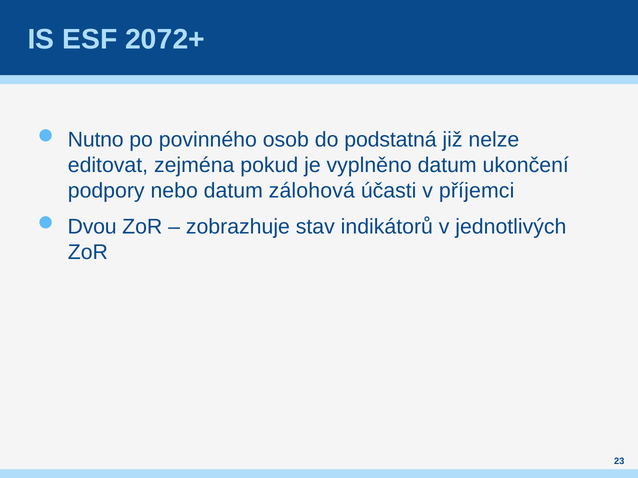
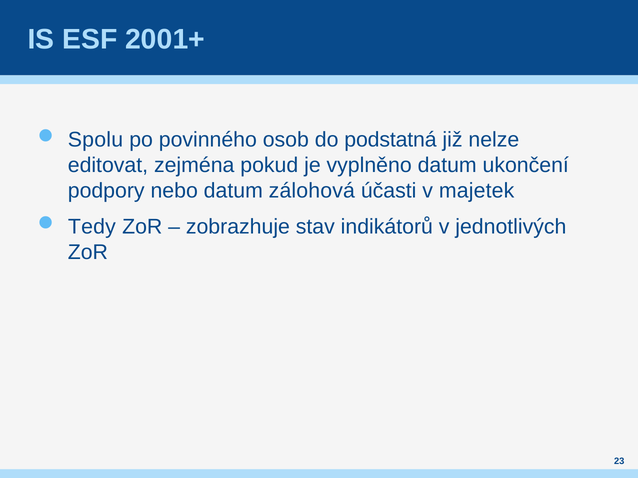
2072+: 2072+ -> 2001+ (165, 40)
Nutno: Nutno -> Spolu (95, 140)
příjemci: příjemci -> majetek (477, 191)
Dvou: Dvou -> Tedy (92, 227)
